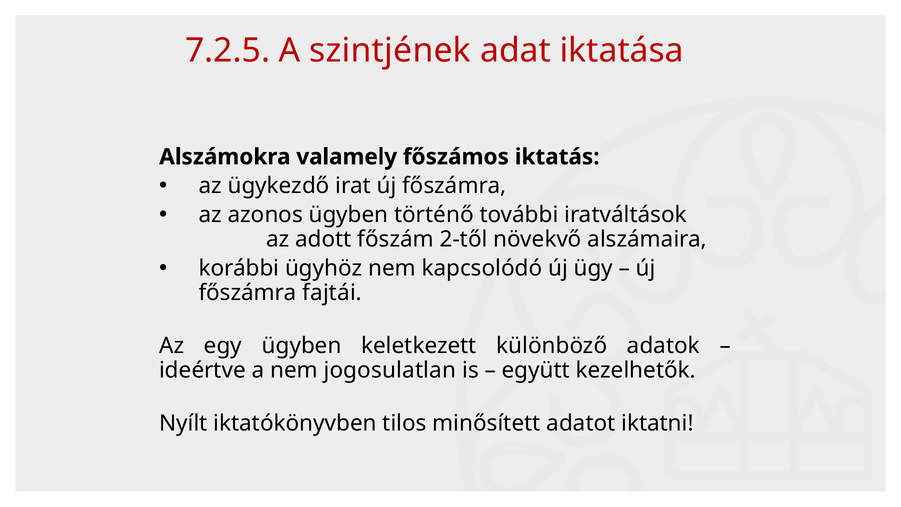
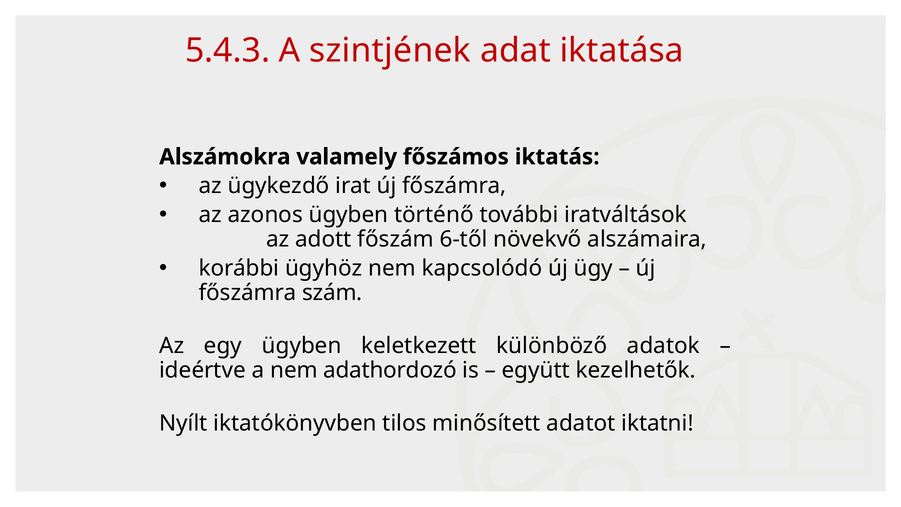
7.2.5: 7.2.5 -> 5.4.3 (228, 51)
2-től: 2-től -> 6-től (464, 239)
fajtái: fajtái -> szám (332, 292)
jogosulatlan: jogosulatlan -> adathordozó (390, 370)
